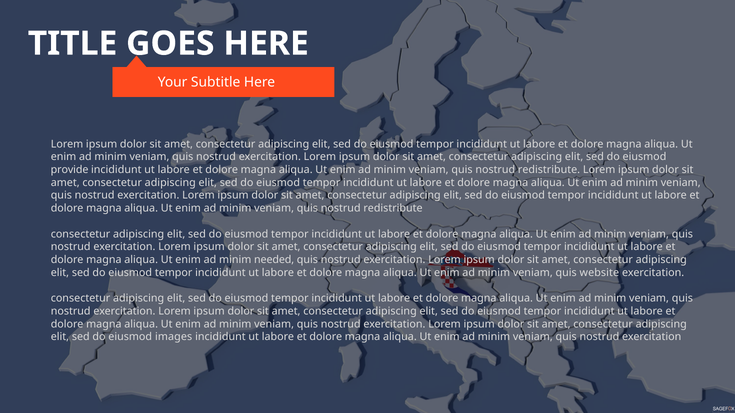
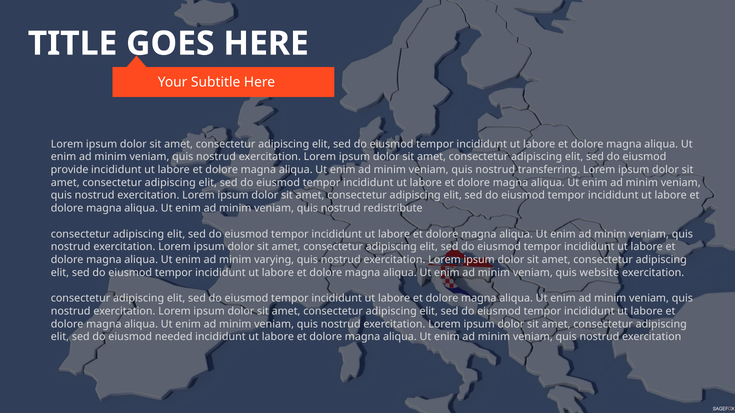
redistribute: redistribute -> transferring (549, 170)
needed: needed -> varying (274, 260)
images: images -> needed (174, 337)
